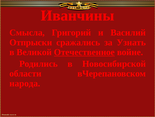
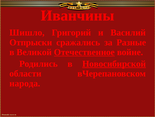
Смысла: Смысла -> Шишло (27, 32)
Узнать: Узнать -> Разные (131, 42)
Новосибирской underline: none -> present (114, 63)
